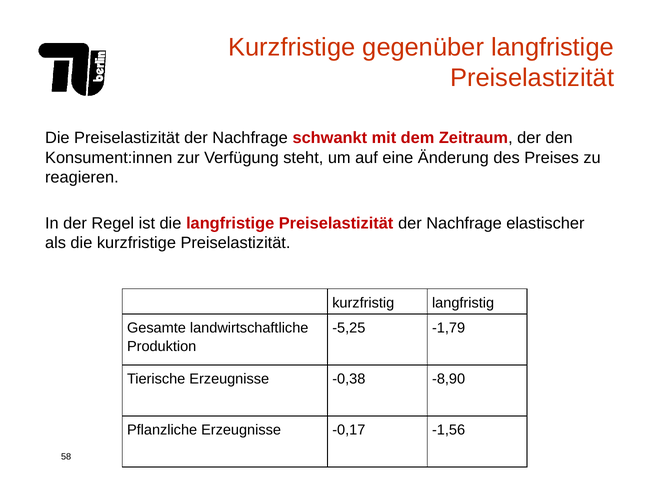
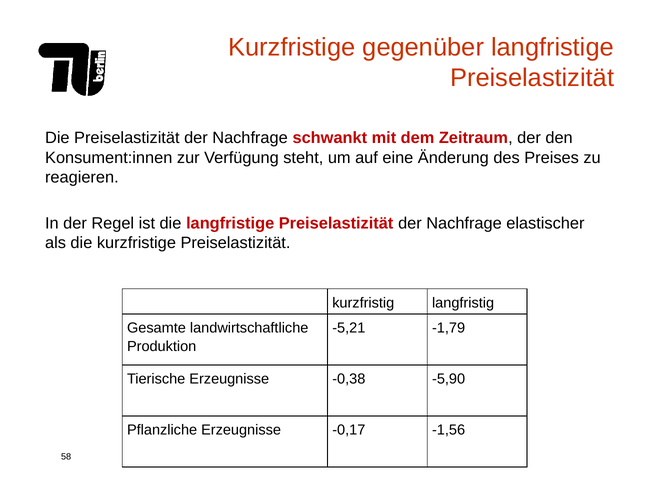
-5,25: -5,25 -> -5,21 (349, 328)
-8,90: -8,90 -> -5,90 (449, 379)
